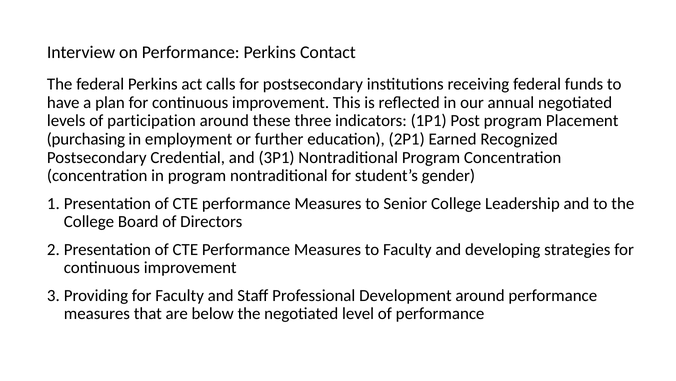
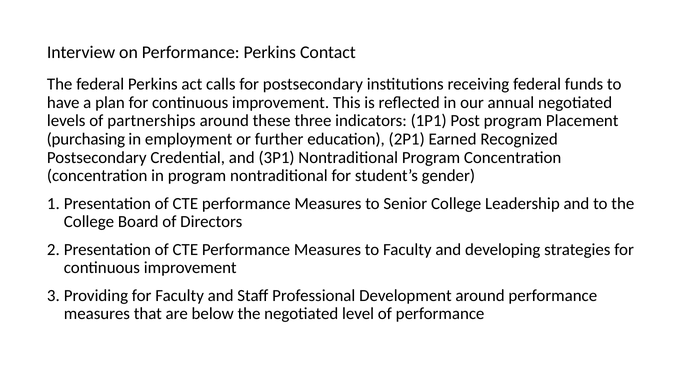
participation: participation -> partnerships (151, 121)
